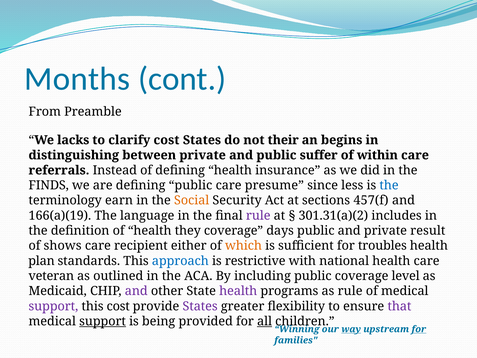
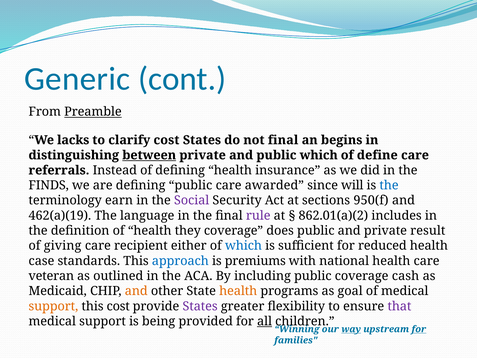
Months: Months -> Generic (77, 79)
Preamble underline: none -> present (93, 112)
not their: their -> final (283, 140)
between underline: none -> present (149, 155)
public suffer: suffer -> which (319, 155)
within: within -> define (377, 155)
presume: presume -> awarded (274, 185)
less: less -> will (352, 185)
Social colour: orange -> purple (192, 200)
457(f: 457(f -> 950(f (371, 200)
166(a)(19: 166(a)(19 -> 462(a)(19 (60, 215)
301.31(a)(2: 301.31(a)(2 -> 862.01(a)(2 (333, 215)
days: days -> does (280, 231)
shows: shows -> giving (63, 246)
which colour: orange -> blue (243, 246)
troubles: troubles -> reduced (382, 246)
plan: plan -> case (41, 261)
restrictive: restrictive -> premiums (255, 261)
level: level -> cash (406, 276)
and colour: purple -> orange (136, 291)
health colour: purple -> orange (238, 291)
as rule: rule -> goal (350, 291)
support colour: purple -> orange (53, 306)
support underline: present -> none (103, 321)
